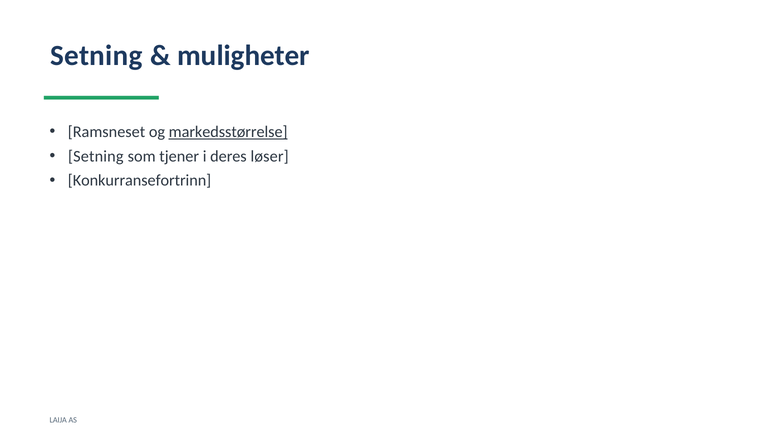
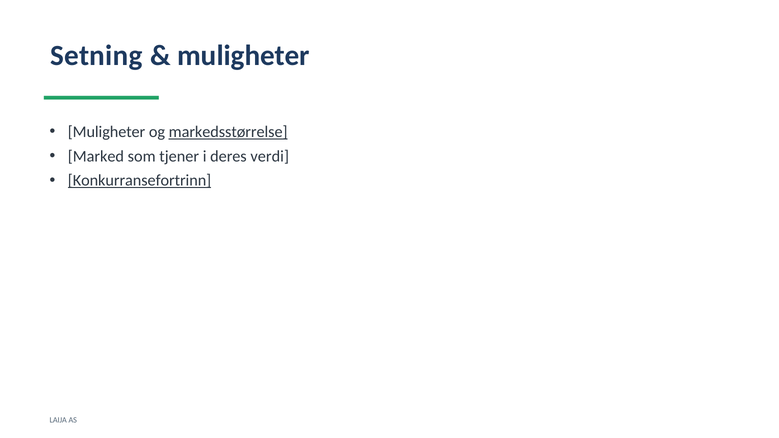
Ramsneset: Ramsneset -> Muligheter (107, 132)
Setning: Setning -> Marked (96, 156)
løser: løser -> verdi (270, 156)
Konkurransefortrinn underline: none -> present (140, 181)
